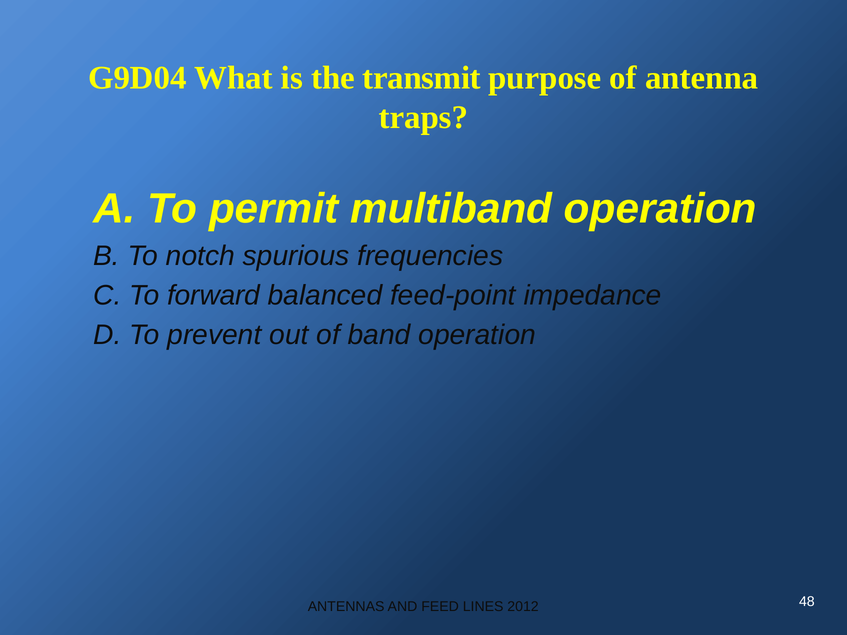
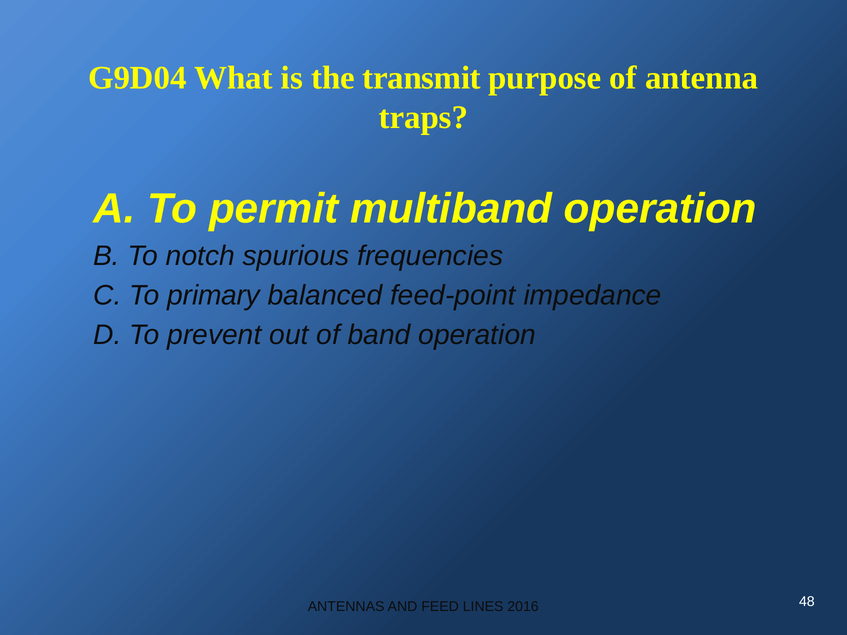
forward: forward -> primary (214, 296)
2012: 2012 -> 2016 (523, 607)
